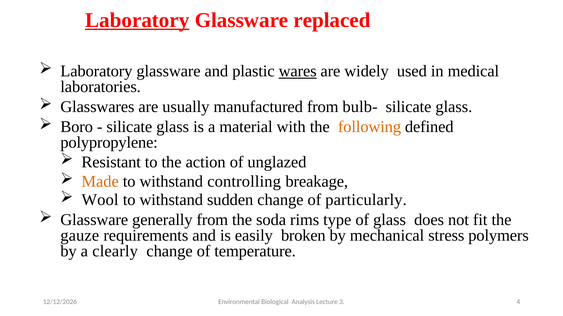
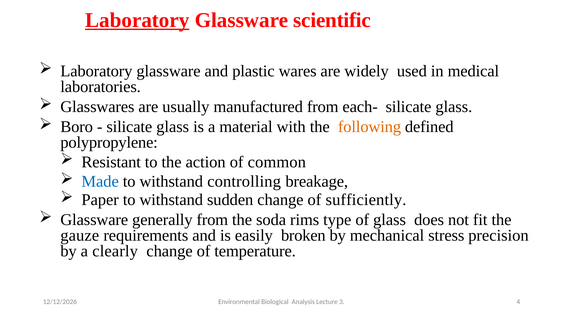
replaced: replaced -> scientific (332, 20)
wares underline: present -> none (298, 71)
bulb-: bulb- -> each- (360, 107)
unglazed: unglazed -> common (277, 162)
Made colour: orange -> blue (100, 182)
Wool: Wool -> Paper (100, 200)
particularly: particularly -> sufficiently (366, 200)
polymers: polymers -> precision (498, 236)
